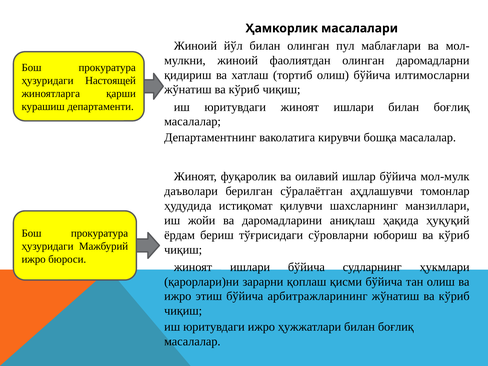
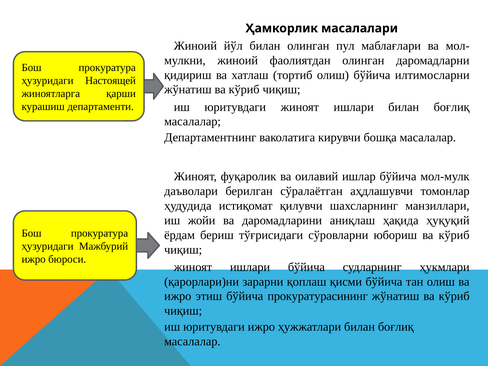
арбитражларининг: арбитражларининг -> прокуратурасининг (318, 296)
